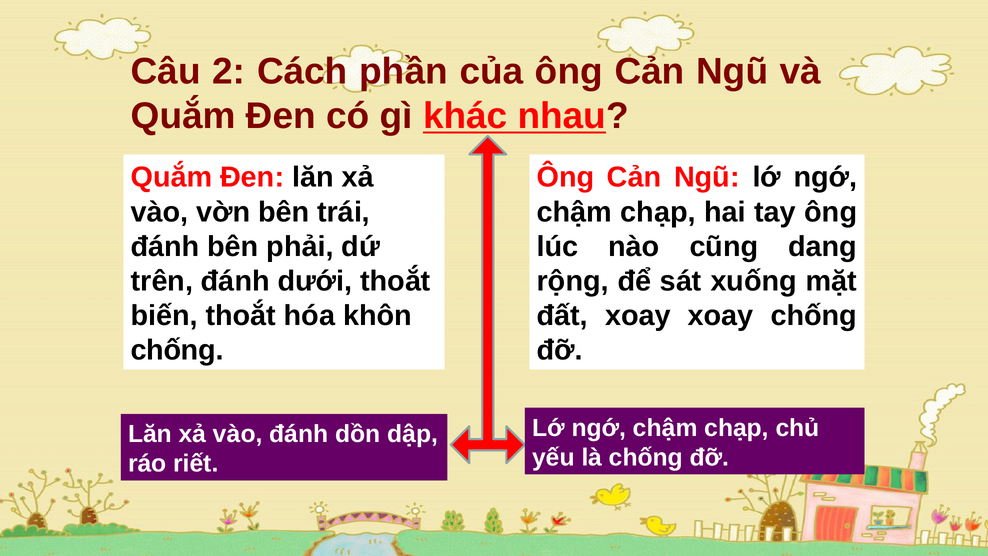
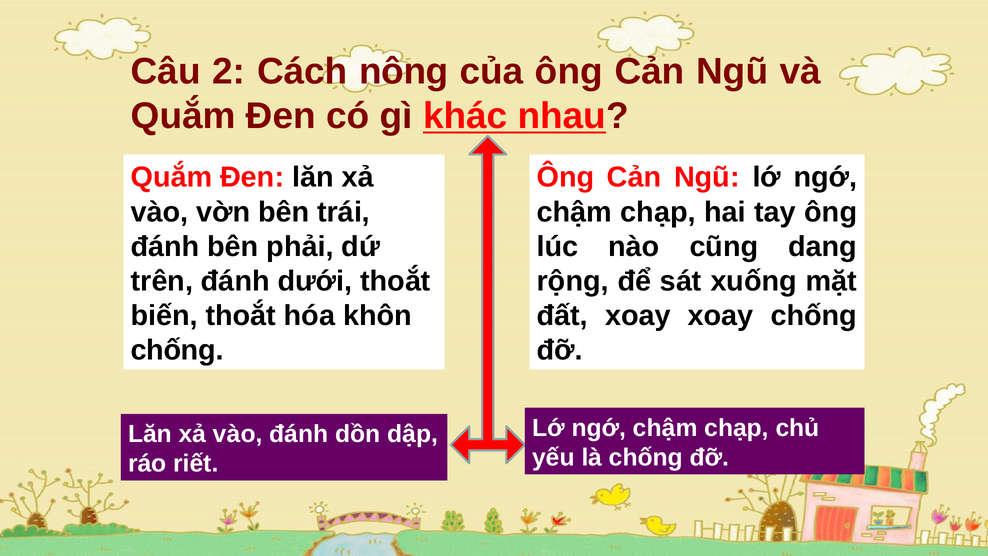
phần: phần -> nông (404, 72)
